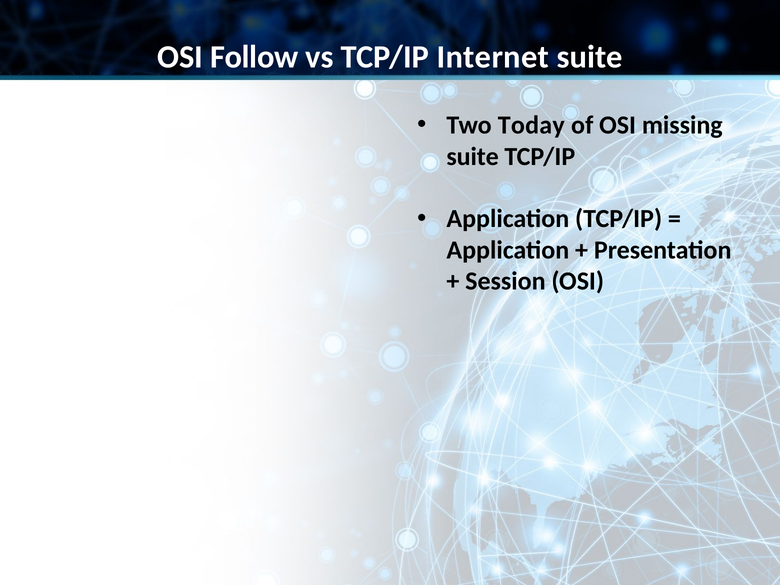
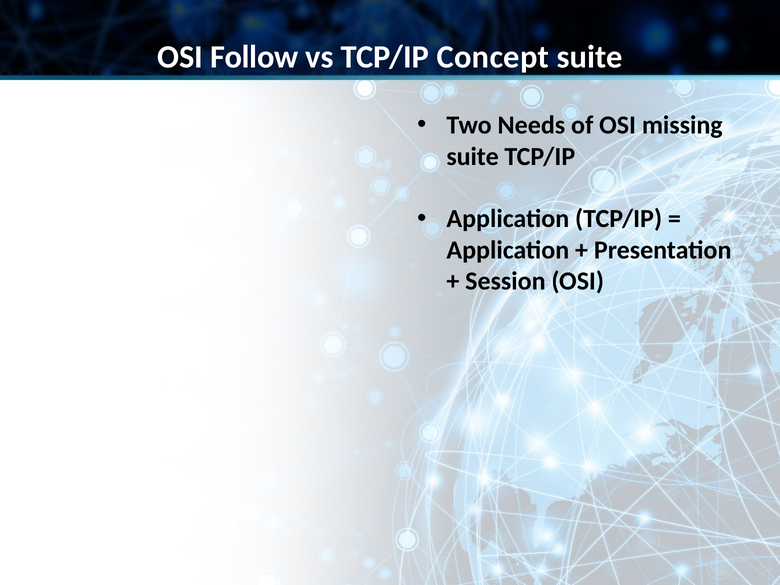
Internet: Internet -> Concept (493, 57)
Today: Today -> Needs (531, 125)
